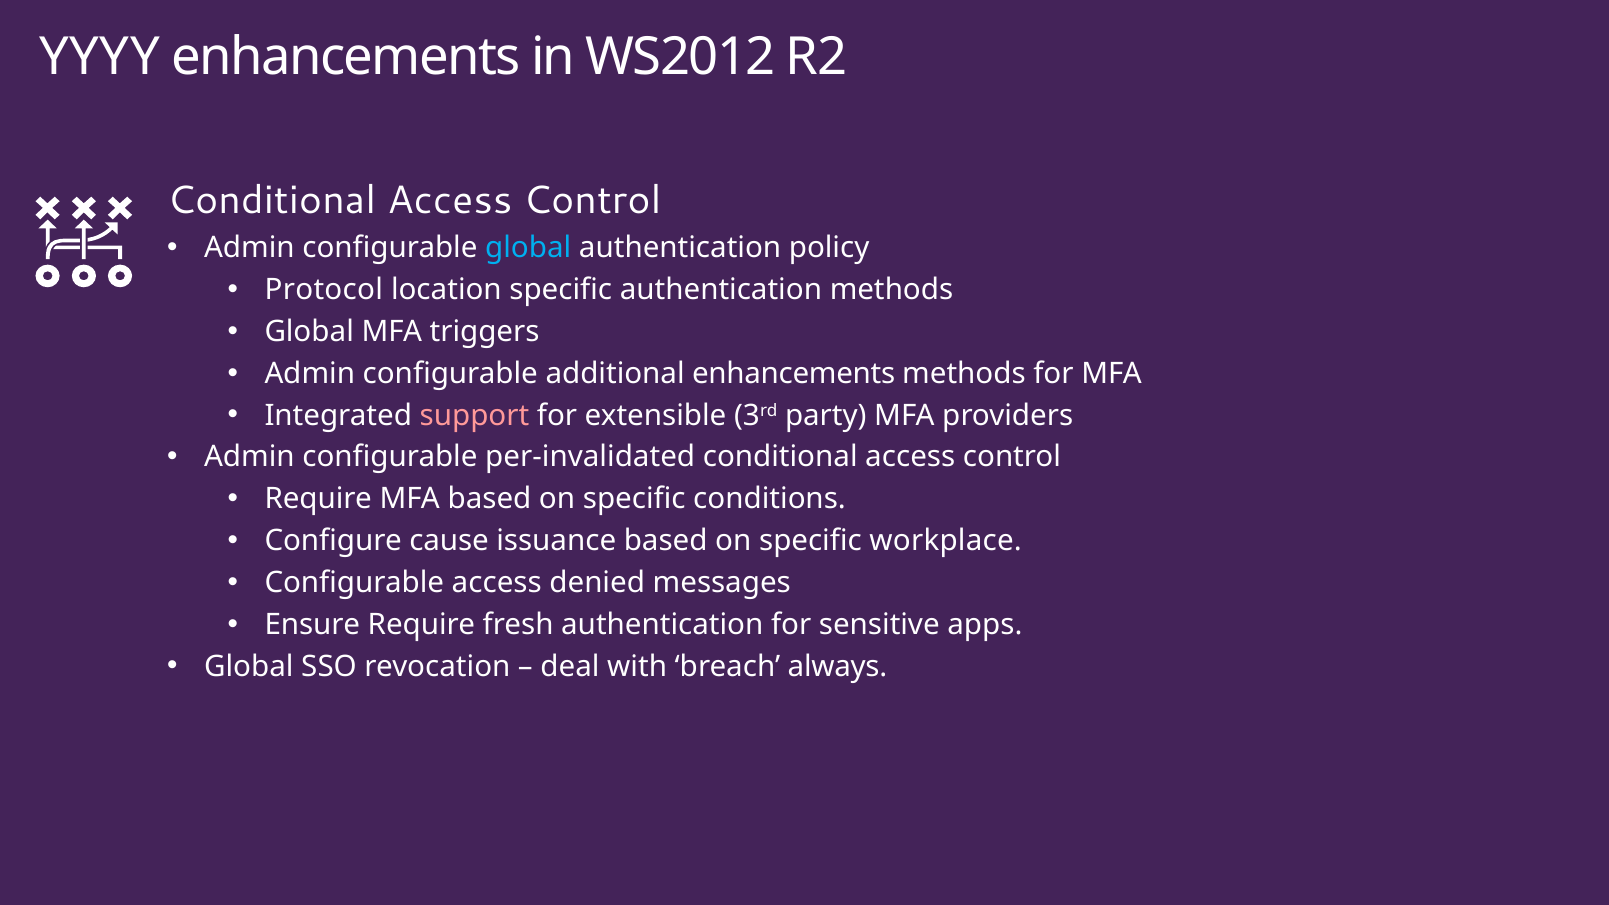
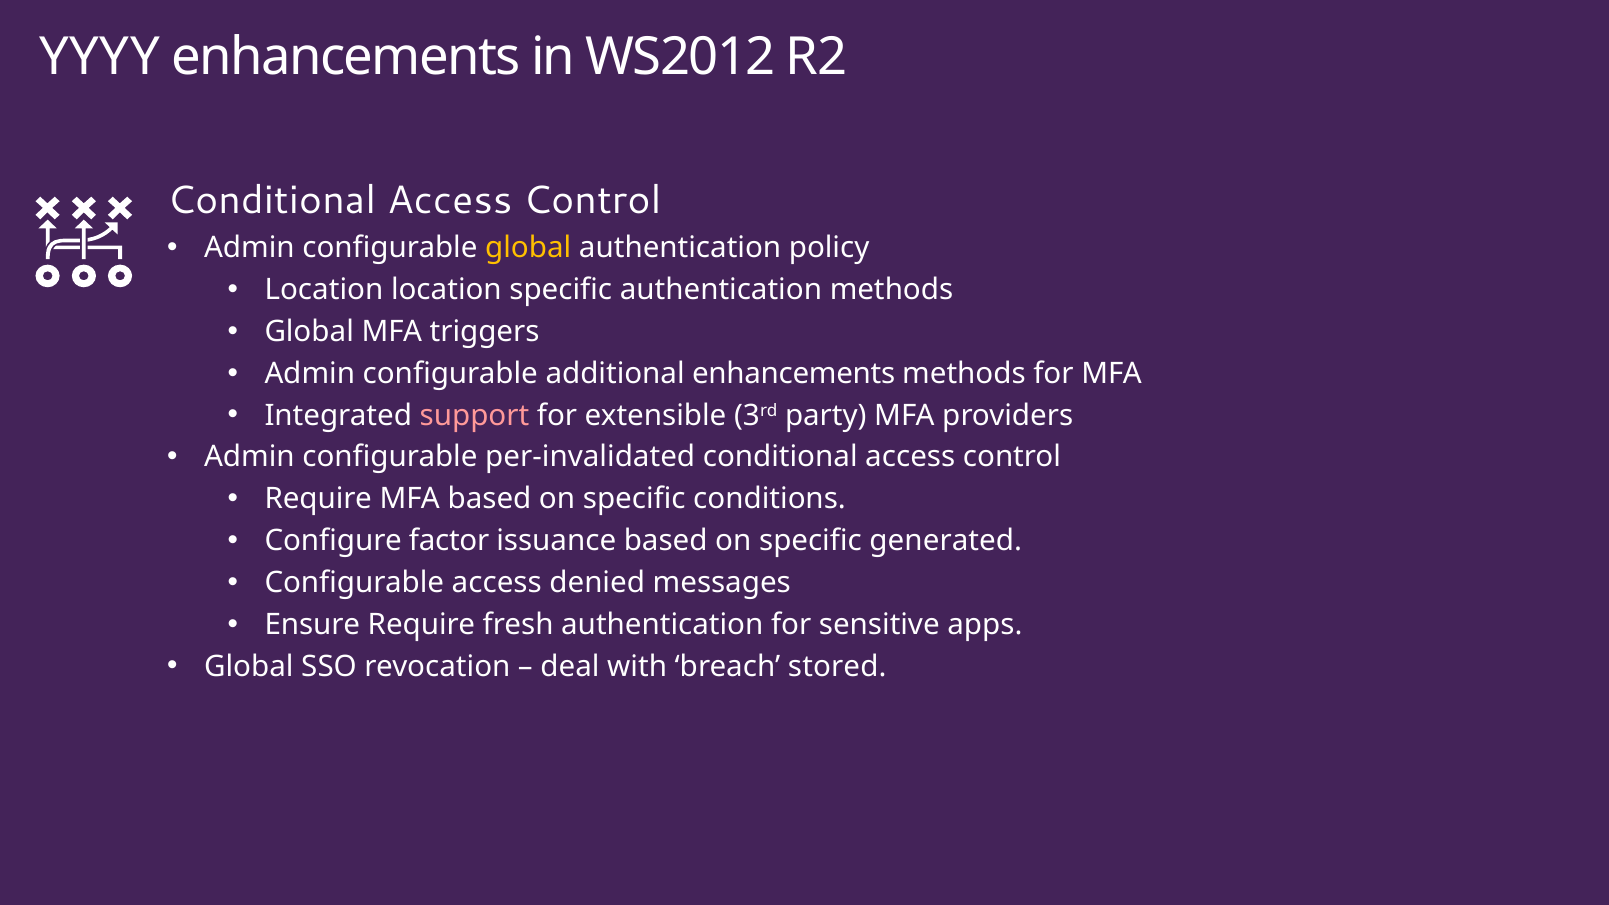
global colour: light blue -> yellow (528, 248)
Protocol: Protocol -> Location (324, 290)
cause: cause -> factor (449, 541)
workplace: workplace -> generated (946, 541)
always: always -> stored (837, 666)
